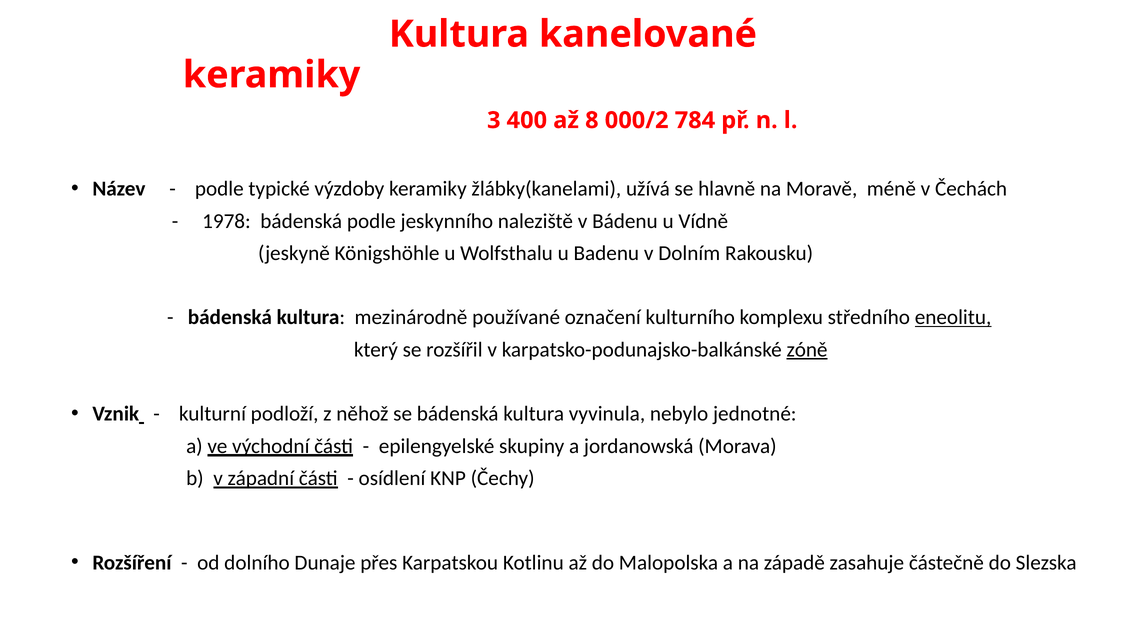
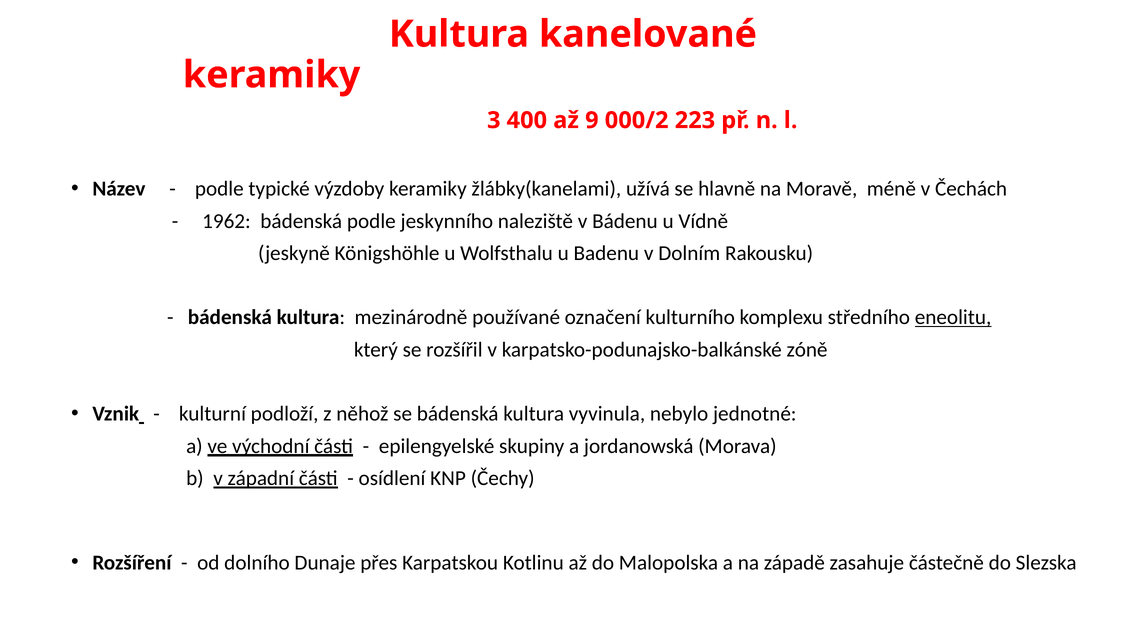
8: 8 -> 9 (592, 120)
784: 784 -> 223 (695, 120)
1978: 1978 -> 1962 (226, 221)
zóně underline: present -> none (807, 350)
